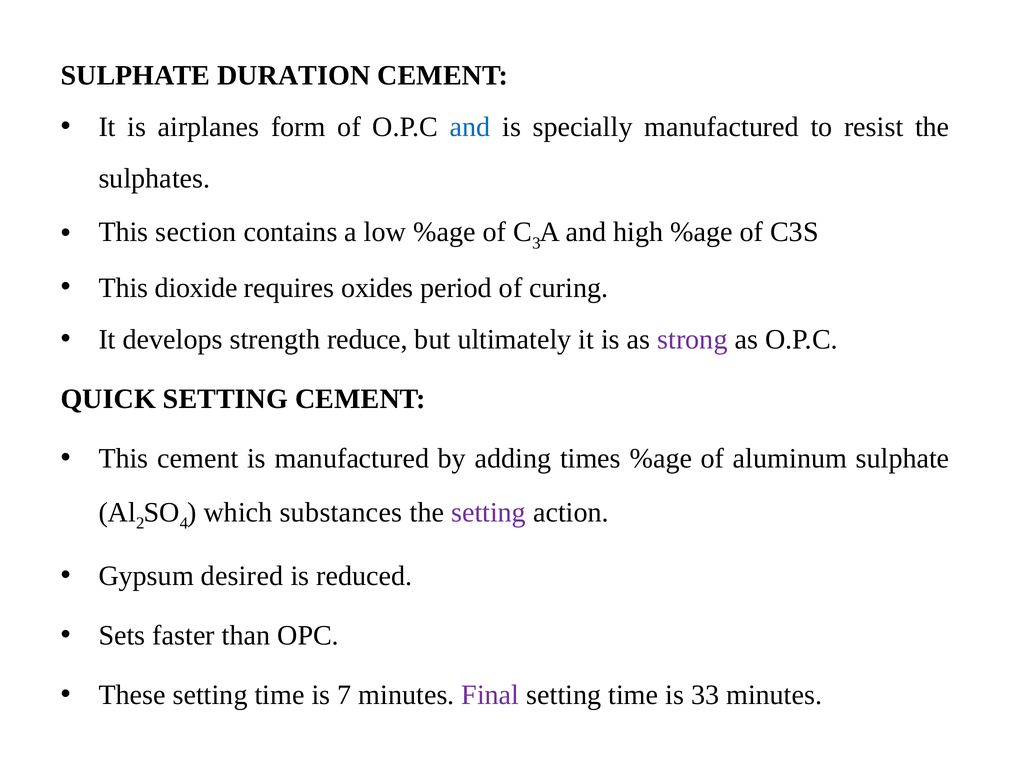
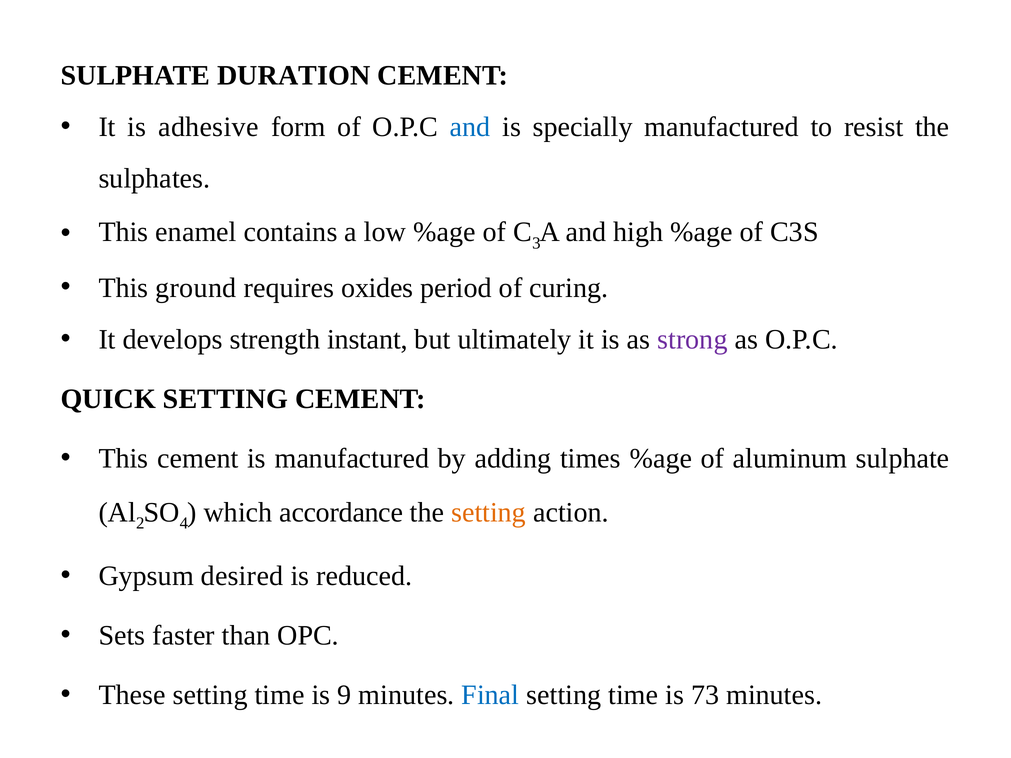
airplanes: airplanes -> adhesive (208, 127)
section: section -> enamel (196, 232)
dioxide: dioxide -> ground (196, 288)
reduce: reduce -> instant (367, 339)
substances: substances -> accordance (341, 512)
setting colour: purple -> orange (489, 512)
7: 7 -> 9 (344, 695)
Final colour: purple -> blue (490, 695)
33: 33 -> 73 (705, 695)
